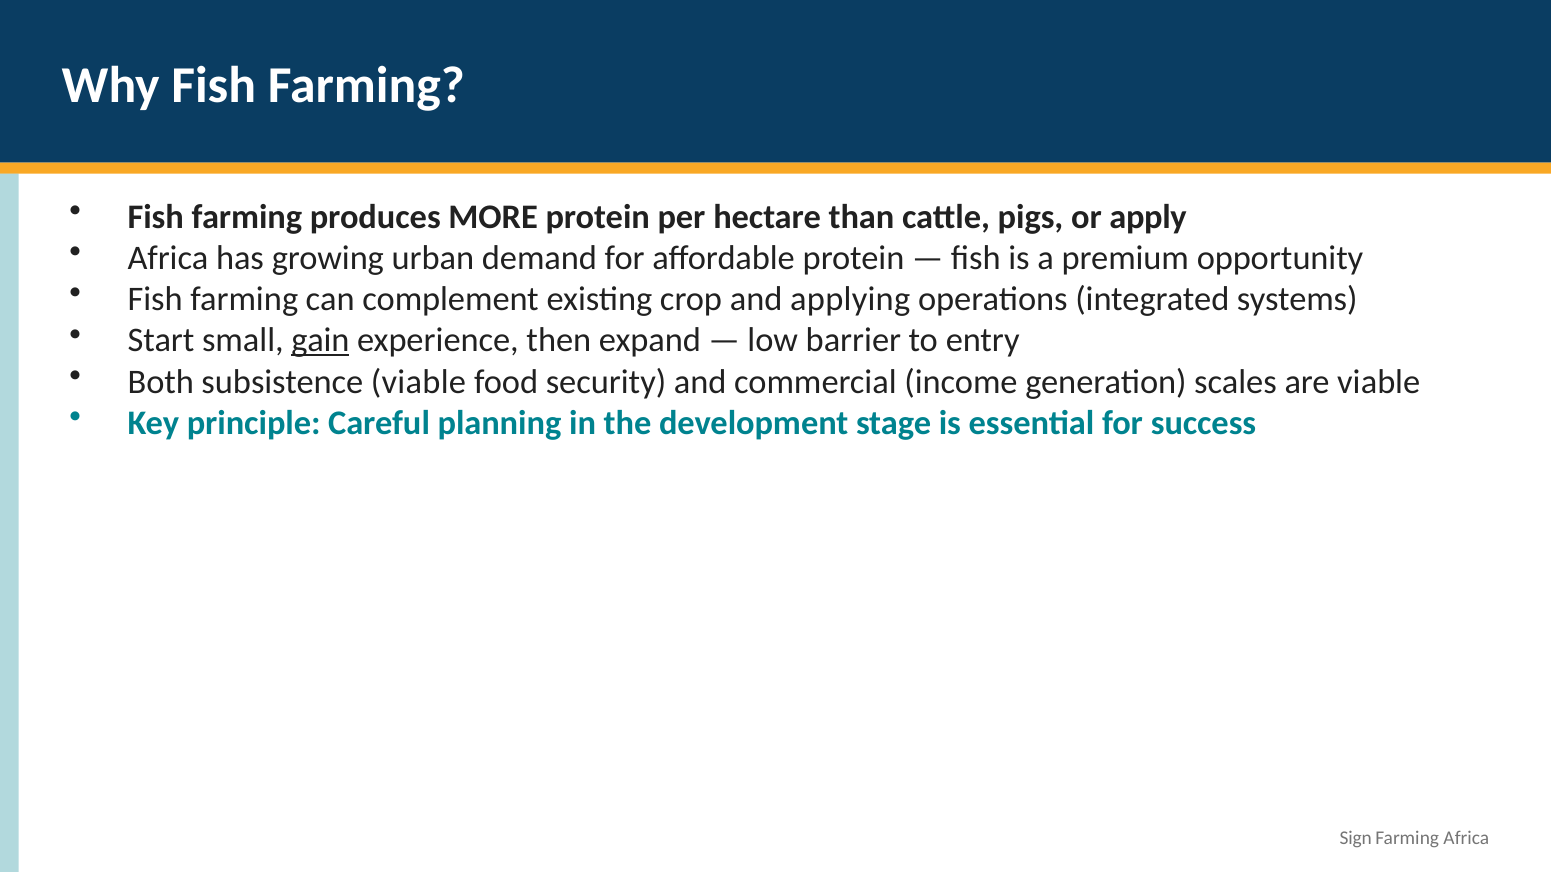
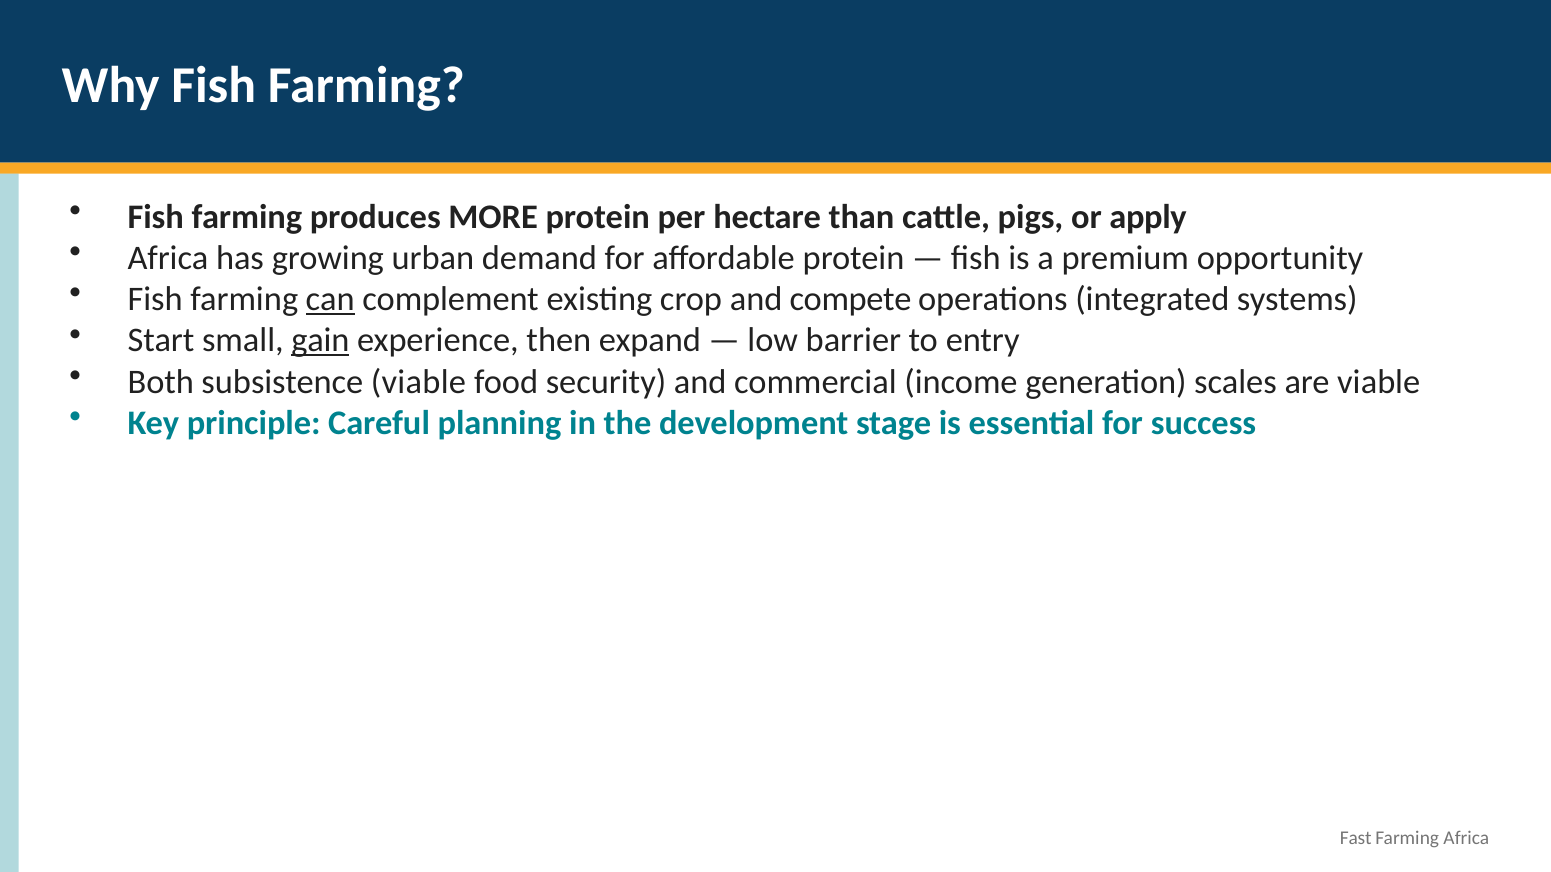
can underline: none -> present (330, 299)
applying: applying -> compete (851, 299)
Sign: Sign -> Fast (1356, 839)
